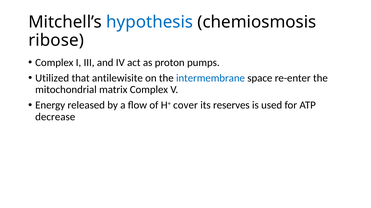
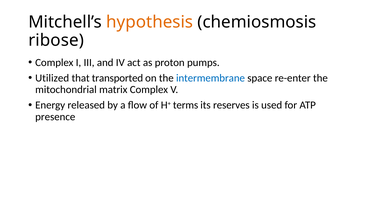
hypothesis colour: blue -> orange (150, 22)
antilewisite: antilewisite -> transported (117, 78)
cover: cover -> terms (186, 106)
decrease: decrease -> presence (55, 117)
